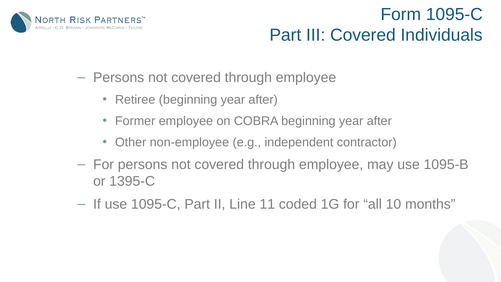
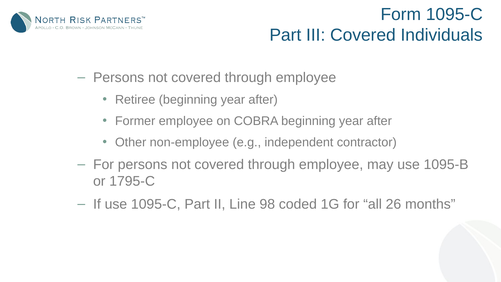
1395-C: 1395-C -> 1795-C (132, 181)
11: 11 -> 98 (267, 204)
10: 10 -> 26 (393, 204)
